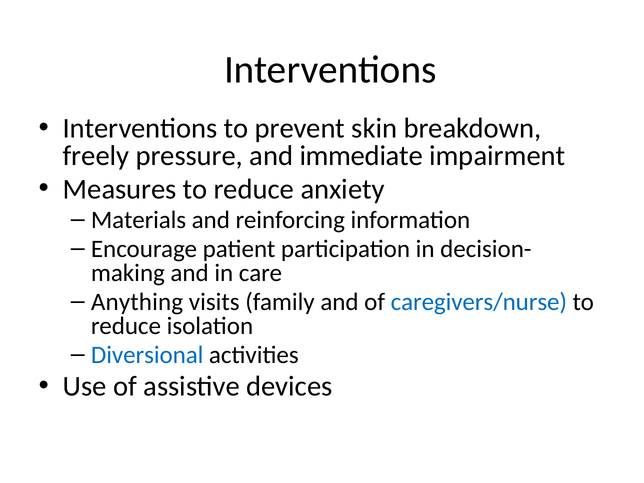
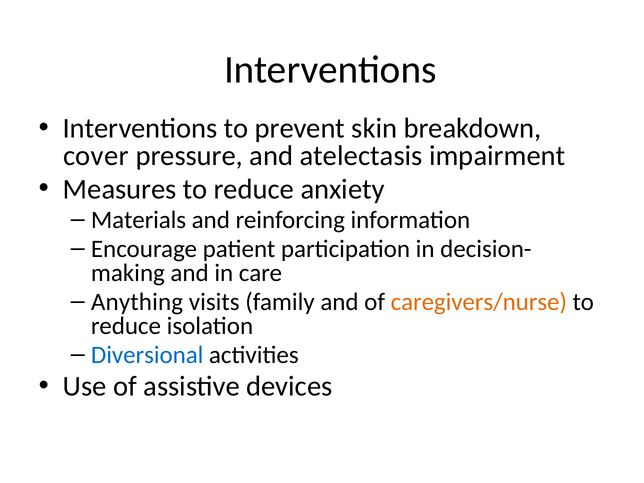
freely: freely -> cover (96, 156)
immediate: immediate -> atelectasis (361, 156)
caregivers/nurse colour: blue -> orange (479, 302)
